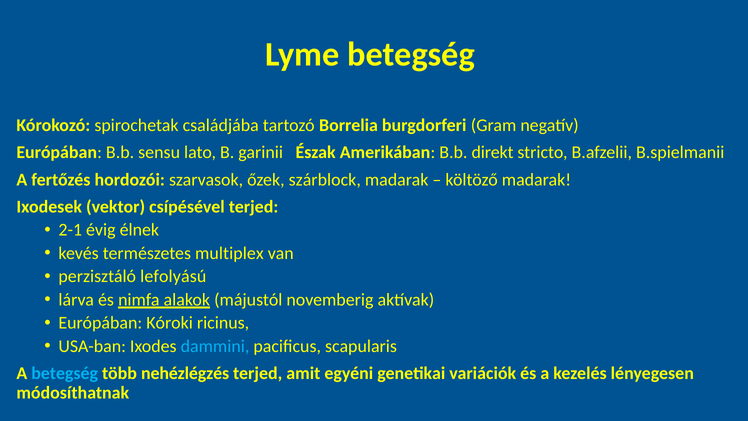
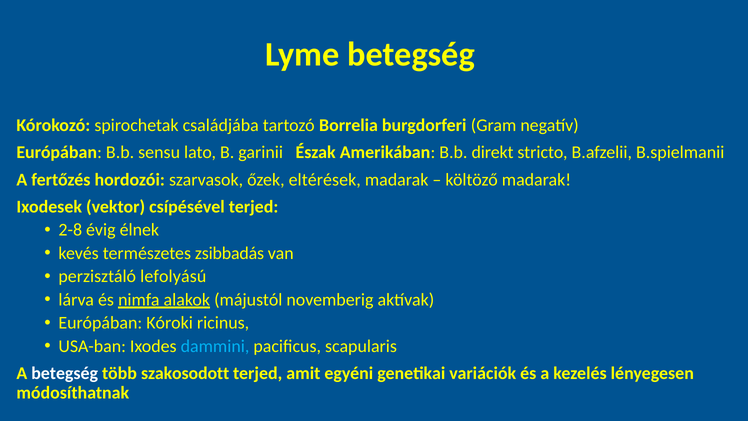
szárblock: szárblock -> eltérések (325, 179)
2-1: 2-1 -> 2-8 (70, 230)
multiplex: multiplex -> zsibbadás (230, 253)
betegség colour: light blue -> white (65, 373)
nehézlégzés: nehézlégzés -> szakosodott (185, 373)
